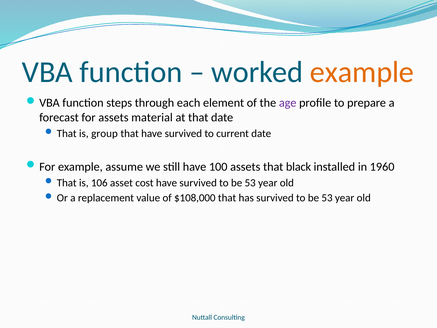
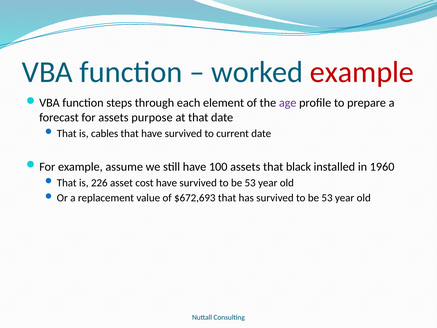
example colour: orange -> red (362, 72)
material: material -> purpose (152, 117)
group: group -> cables (105, 133)
106: 106 -> 226 (99, 183)
$108,000: $108,000 -> $672,693 (195, 198)
